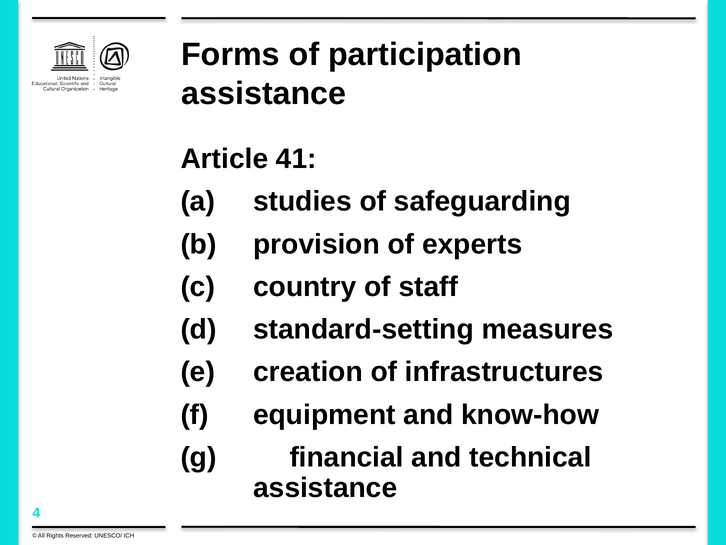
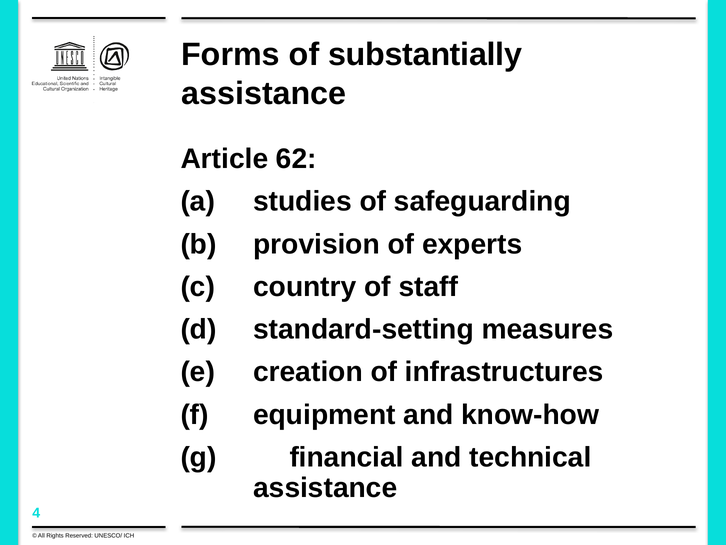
participation: participation -> substantially (425, 55)
41: 41 -> 62 (296, 159)
